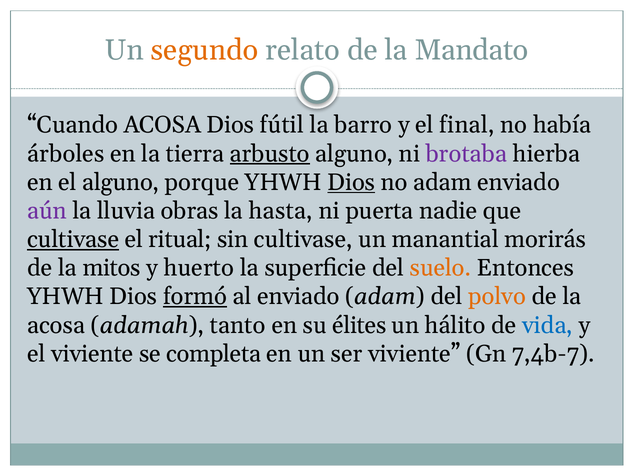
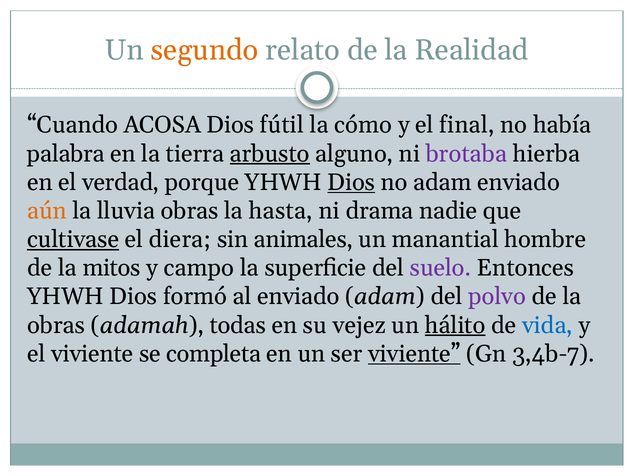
Mandato: Mandato -> Realidad (471, 50)
barro: barro -> cómo (363, 125)
árboles: árboles -> palabra (66, 153)
el alguno: alguno -> verdad (121, 182)
aún colour: purple -> orange (47, 211)
puerta: puerta -> drama (379, 211)
ritual: ritual -> diera (180, 239)
sin cultivase: cultivase -> animales (303, 239)
morirás: morirás -> hombre (545, 239)
huerto: huerto -> campo (199, 268)
suelo colour: orange -> purple (440, 268)
formó underline: present -> none (195, 296)
polvo colour: orange -> purple (497, 296)
acosa: acosa -> obras (56, 325)
tanto: tanto -> todas (238, 325)
élites: élites -> vejez (359, 325)
hálito underline: none -> present (455, 325)
viviente underline: none -> present (414, 353)
7,4b-7: 7,4b-7 -> 3,4b-7 (554, 353)
